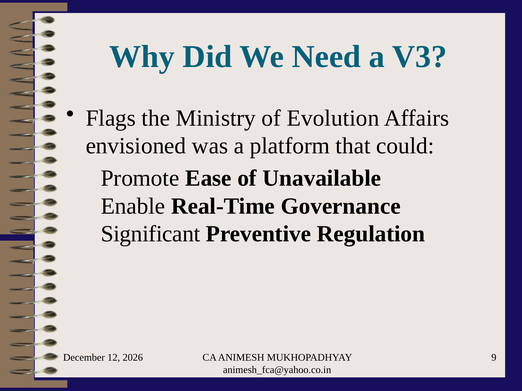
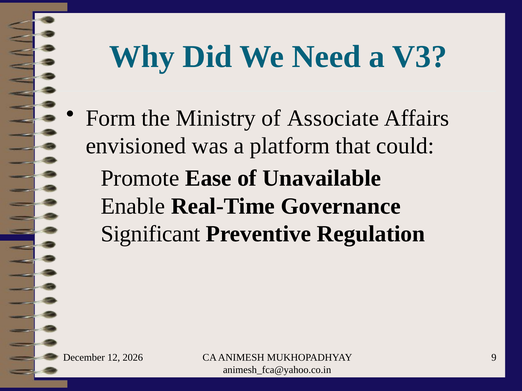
Flags: Flags -> Form (111, 118)
Evolution: Evolution -> Associate (333, 118)
